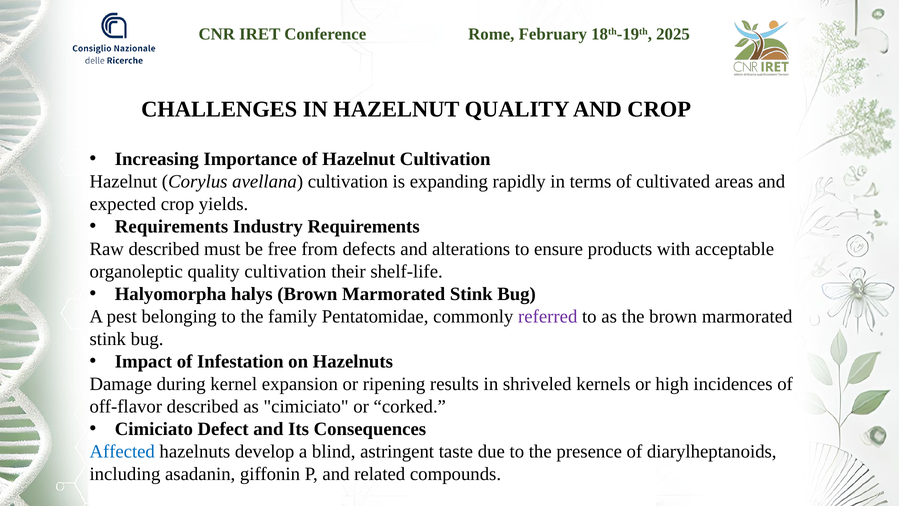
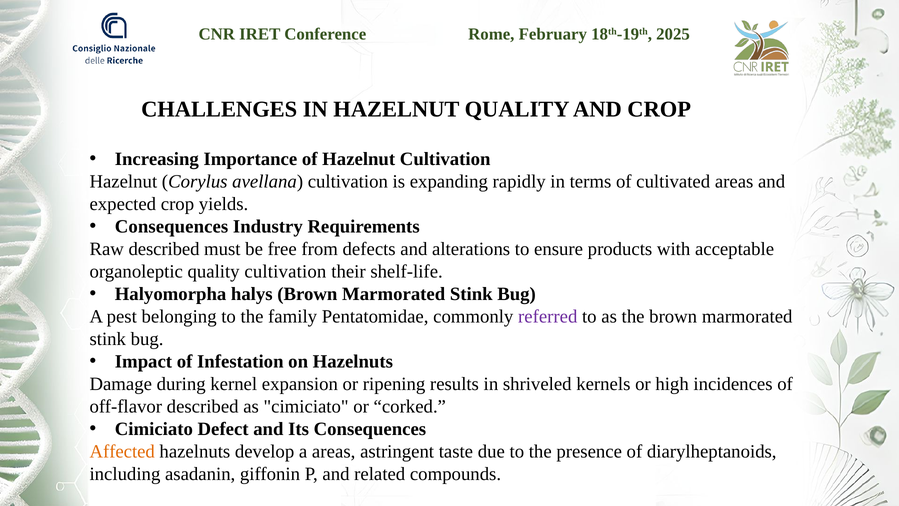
Requirements: Requirements -> Consequences (172, 226)
Affected colour: blue -> orange (122, 451)
a blind: blind -> areas (334, 451)
